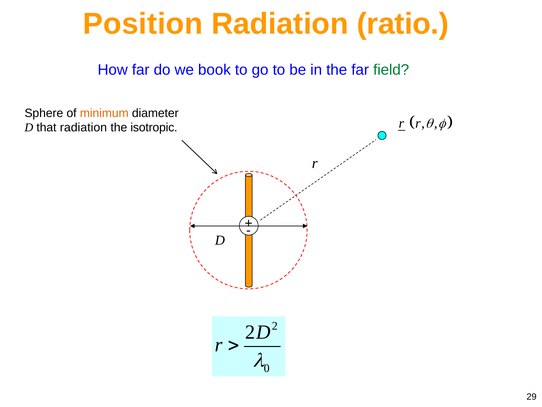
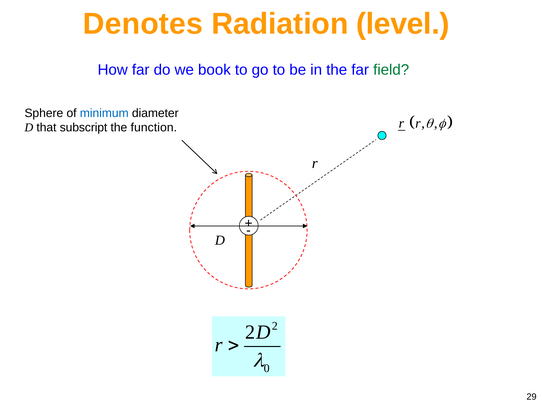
Position: Position -> Denotes (143, 24)
ratio: ratio -> level (403, 24)
minimum colour: orange -> blue (104, 113)
that radiation: radiation -> subscript (84, 127)
isotropic: isotropic -> function (154, 127)
